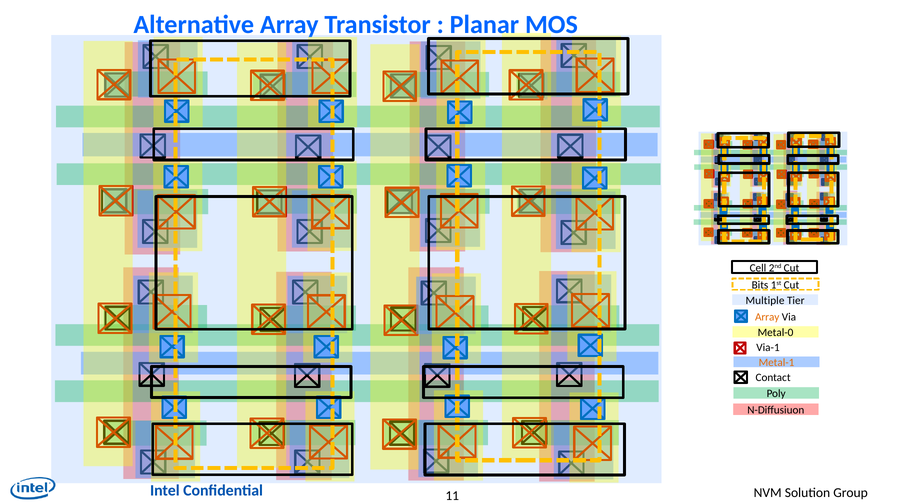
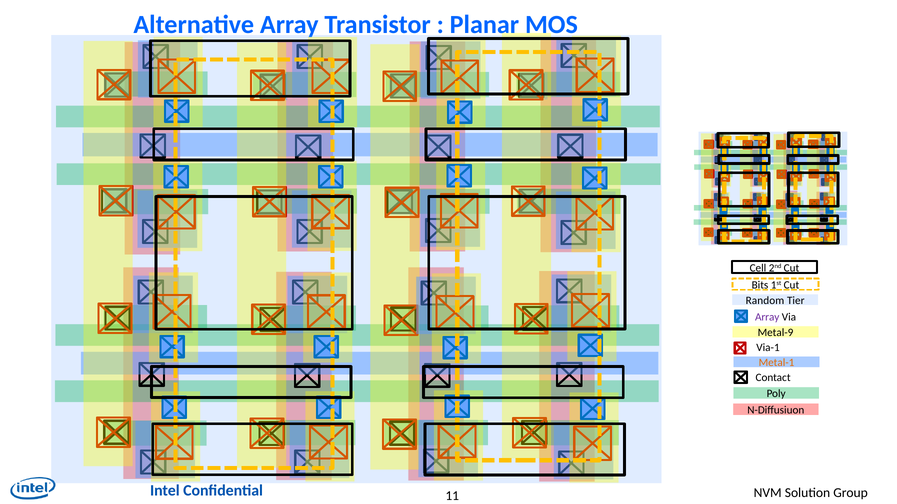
Multiple: Multiple -> Random (765, 301)
Array colour: orange -> purple (767, 317)
Metal-0: Metal-0 -> Metal-9 (776, 333)
